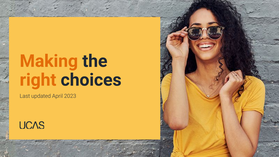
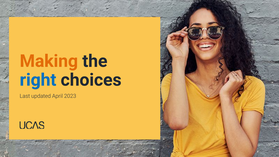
right colour: orange -> blue (38, 80)
